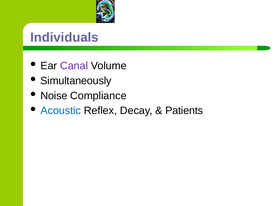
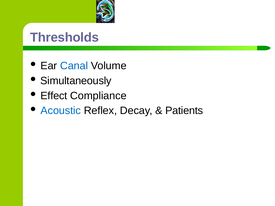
Individuals: Individuals -> Thresholds (65, 37)
Canal colour: purple -> blue (74, 66)
Noise: Noise -> Effect (54, 96)
